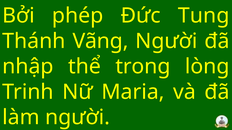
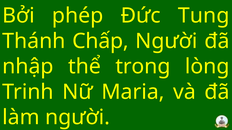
Vãng: Vãng -> Chấp (100, 41)
